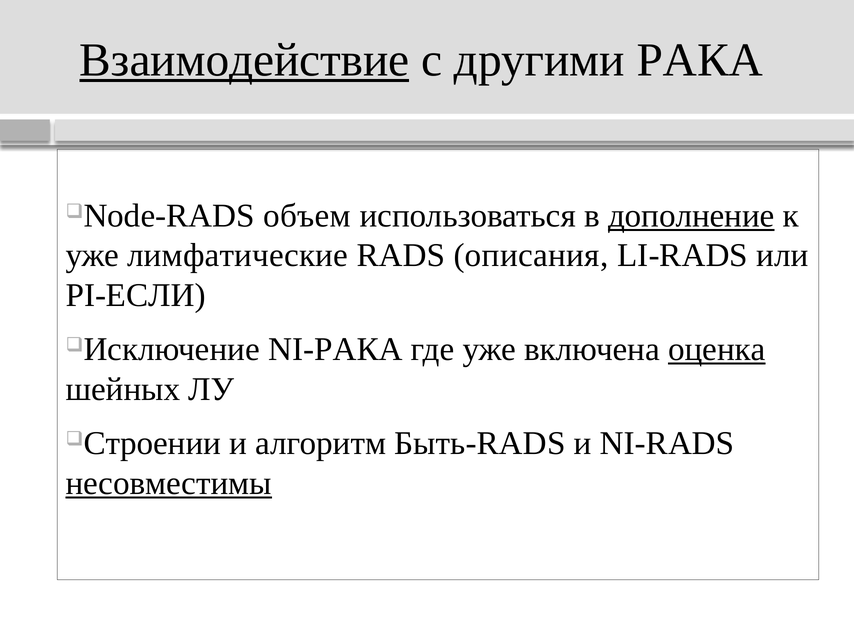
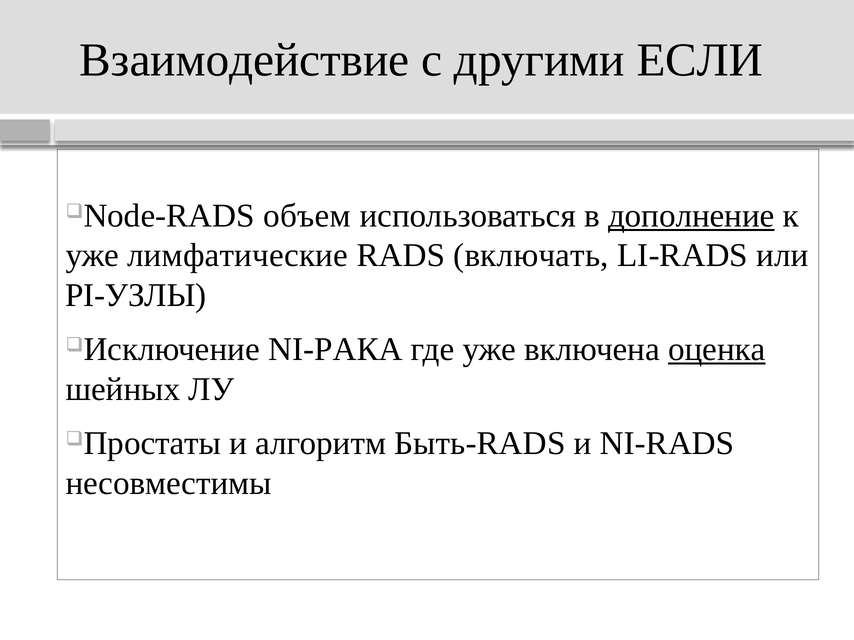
Взаимодействие underline: present -> none (244, 60)
РАКА: РАКА -> ЕСЛИ (700, 60)
описания: описания -> включать (531, 256)
PI-ЕСЛИ: PI-ЕСЛИ -> PI-УЗЛЫ (136, 296)
Строении: Строении -> Простаты (152, 444)
несовместимы underline: present -> none (169, 483)
